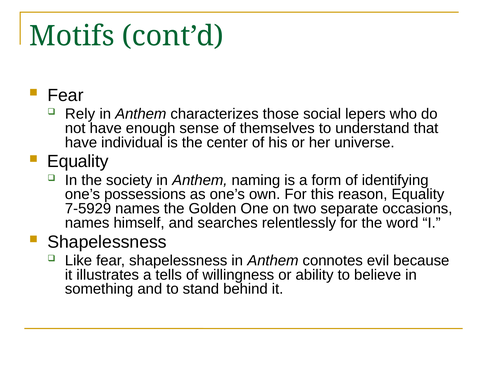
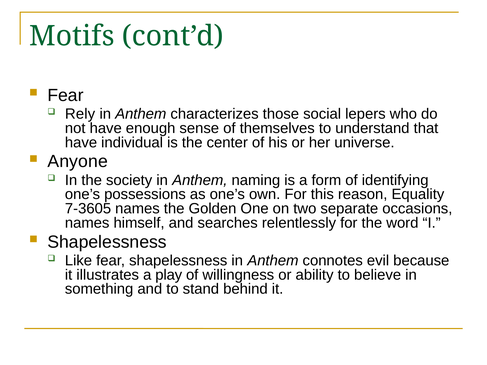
Equality: Equality -> Anyone (78, 162)
7-5929: 7-5929 -> 7-3605 (88, 209)
tells: tells -> play (169, 275)
